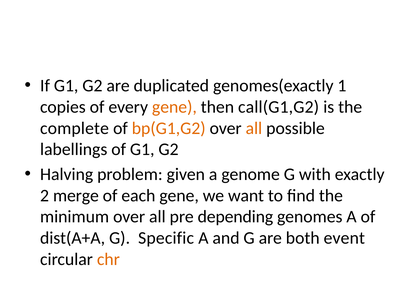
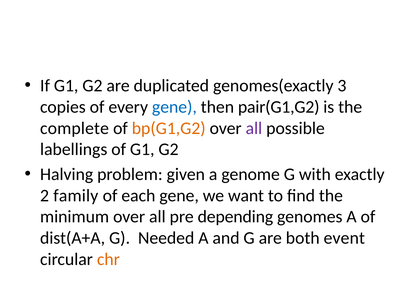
1: 1 -> 3 (342, 86)
gene colour: orange -> blue (174, 107)
call(G1,G2: call(G1,G2 -> pair(G1,G2 (279, 107)
all colour: orange -> purple (254, 128)
merge: merge -> family (76, 196)
Specific: Specific -> Needed (166, 238)
